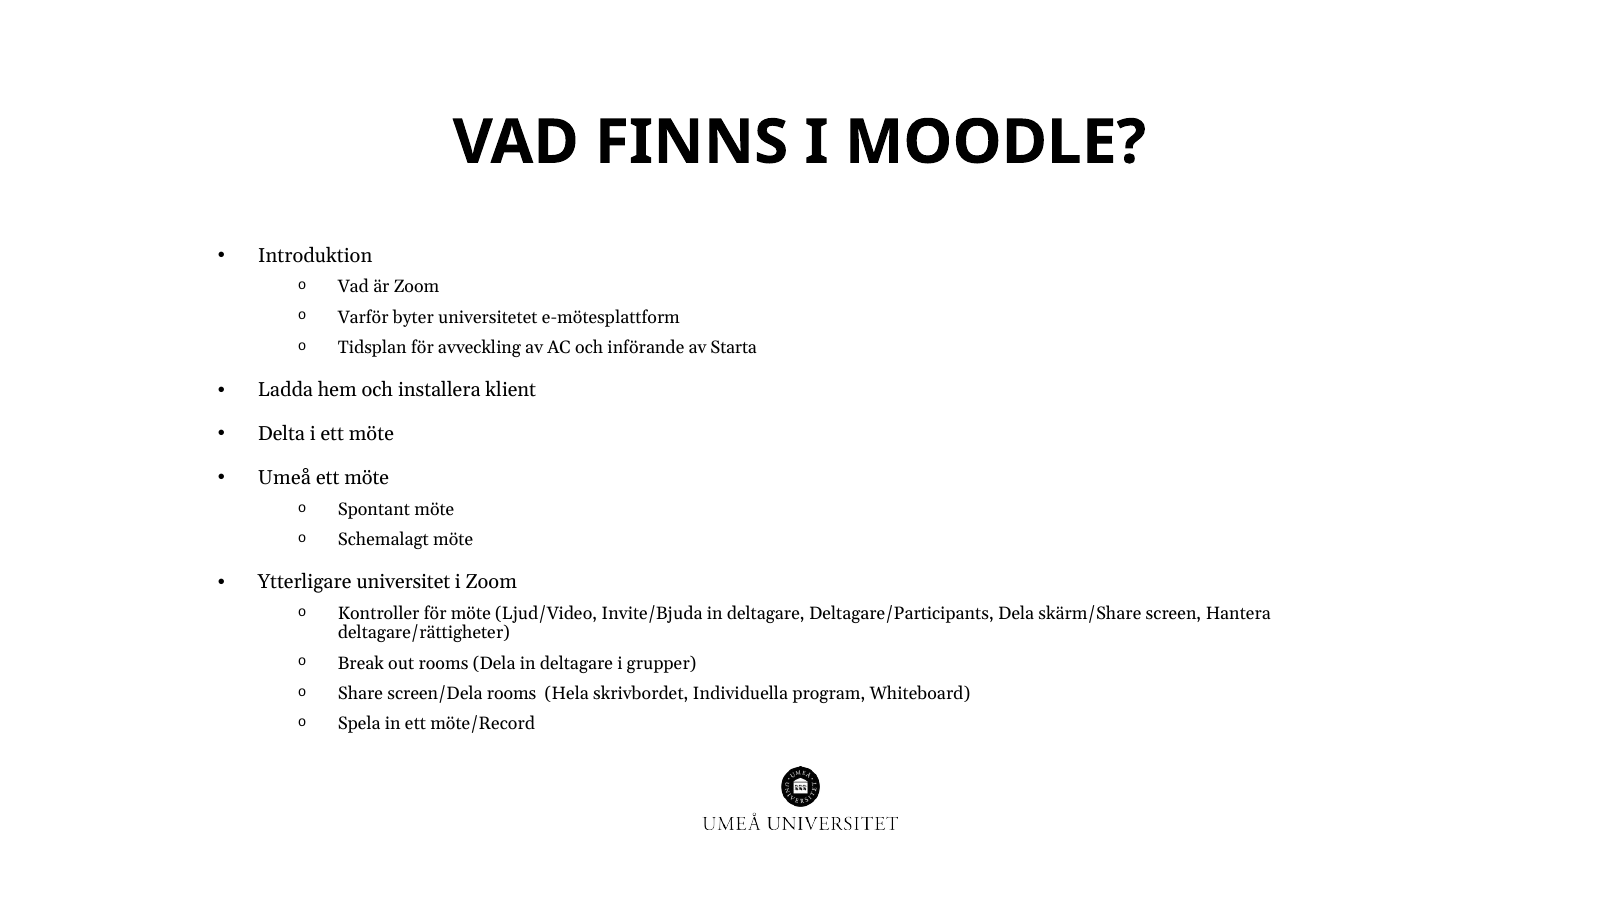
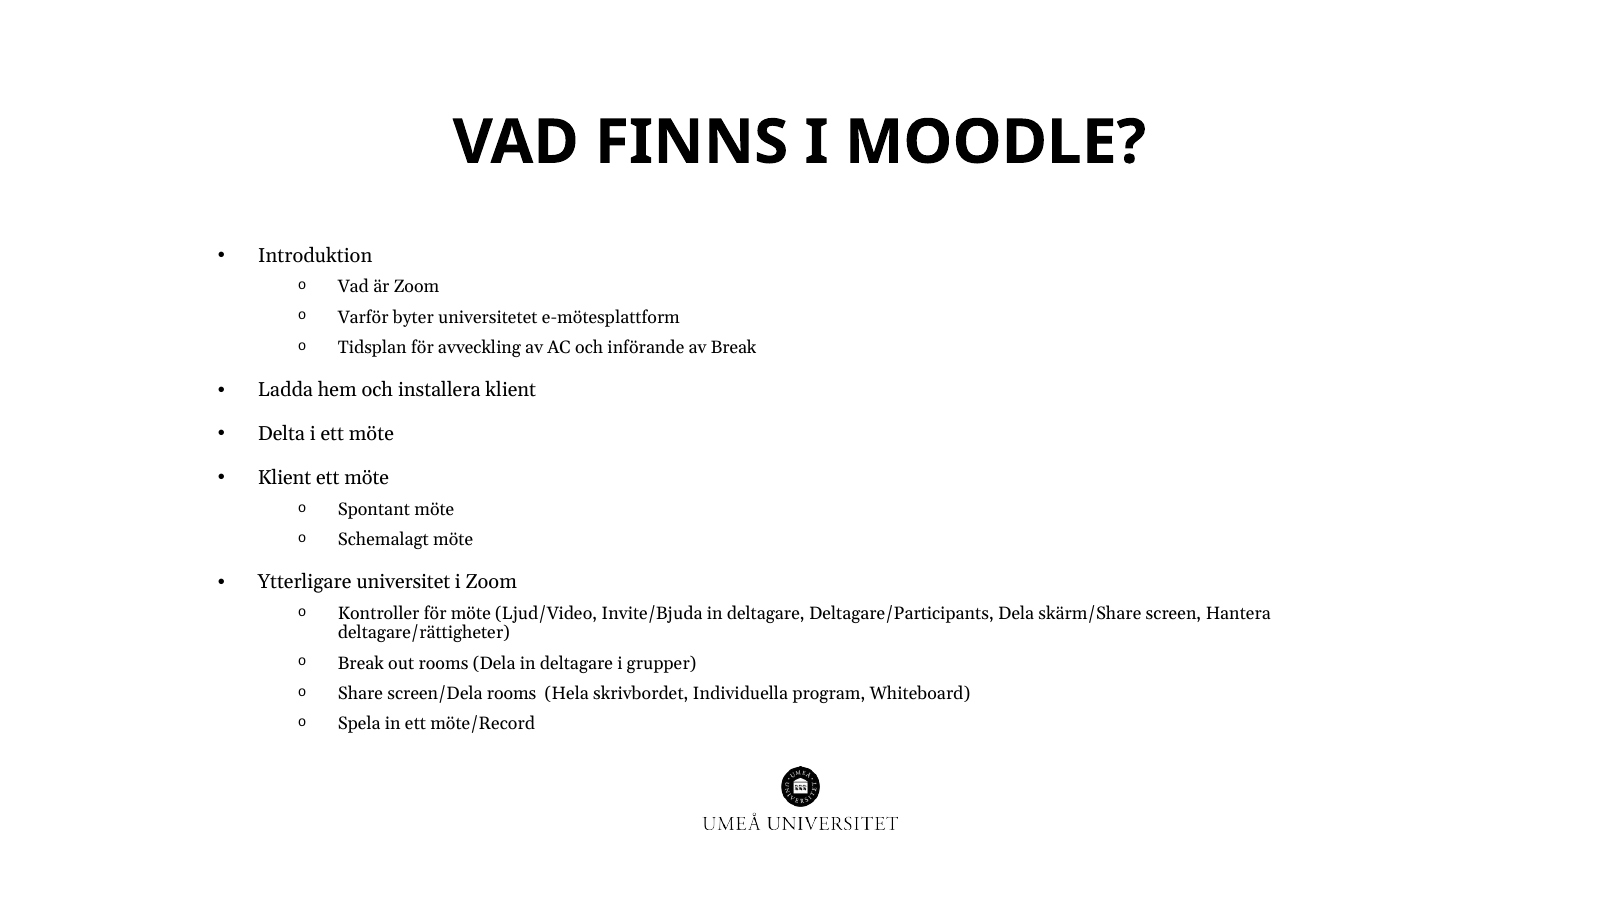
av Starta: Starta -> Break (734, 348)
Umeå: Umeå -> Klient (285, 478)
